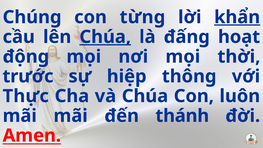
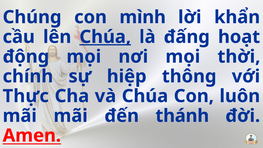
từng: từng -> mình (143, 17)
khẩn underline: present -> none (237, 17)
trước: trước -> chính (28, 76)
